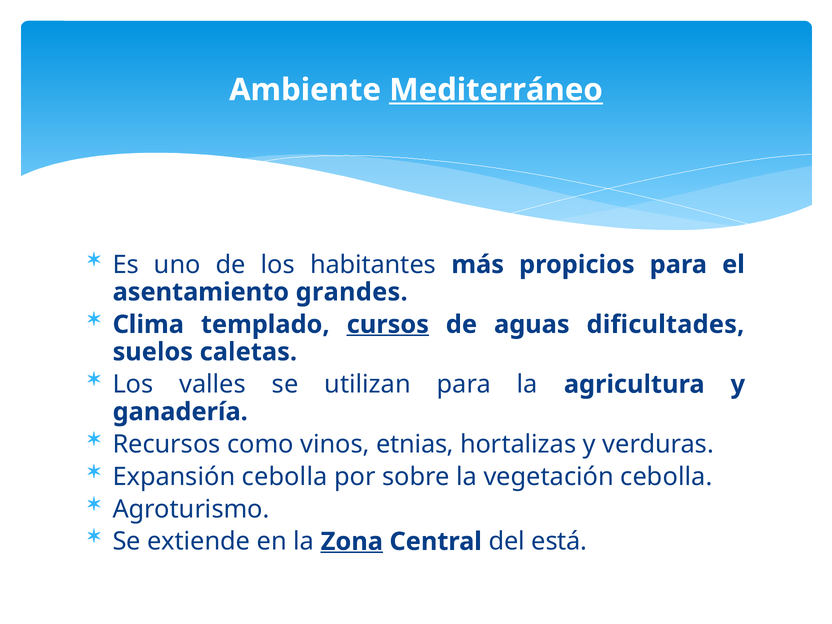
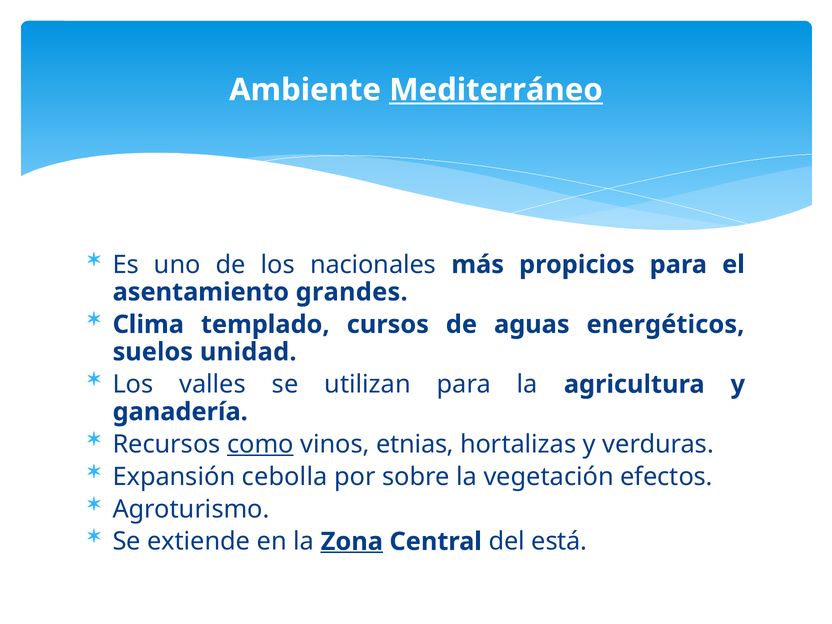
habitantes: habitantes -> nacionales (373, 265)
cursos underline: present -> none (388, 325)
dificultades: dificultades -> energéticos (665, 325)
caletas: caletas -> unidad (248, 352)
como underline: none -> present (260, 444)
vegetación cebolla: cebolla -> efectos (666, 477)
